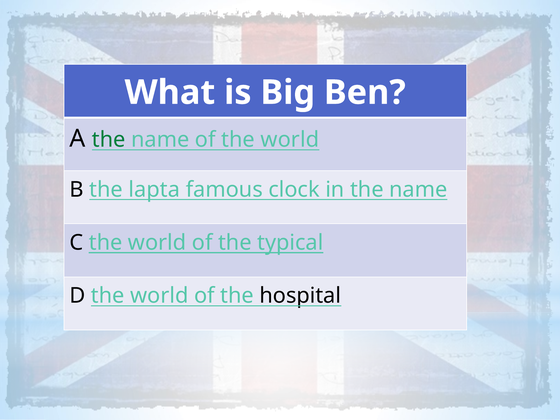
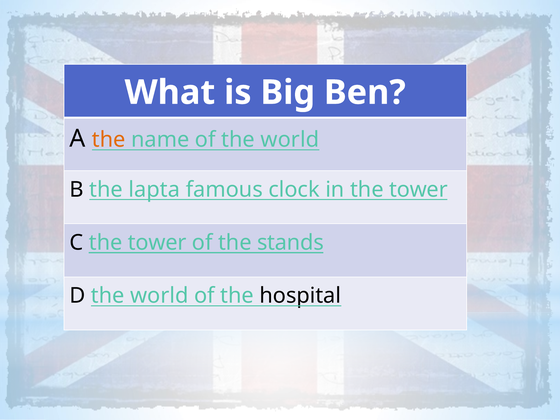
the colour: green -> orange (109, 140)
in the name: name -> tower (418, 190)
C the world: world -> tower (157, 243)
typical: typical -> stands (290, 243)
